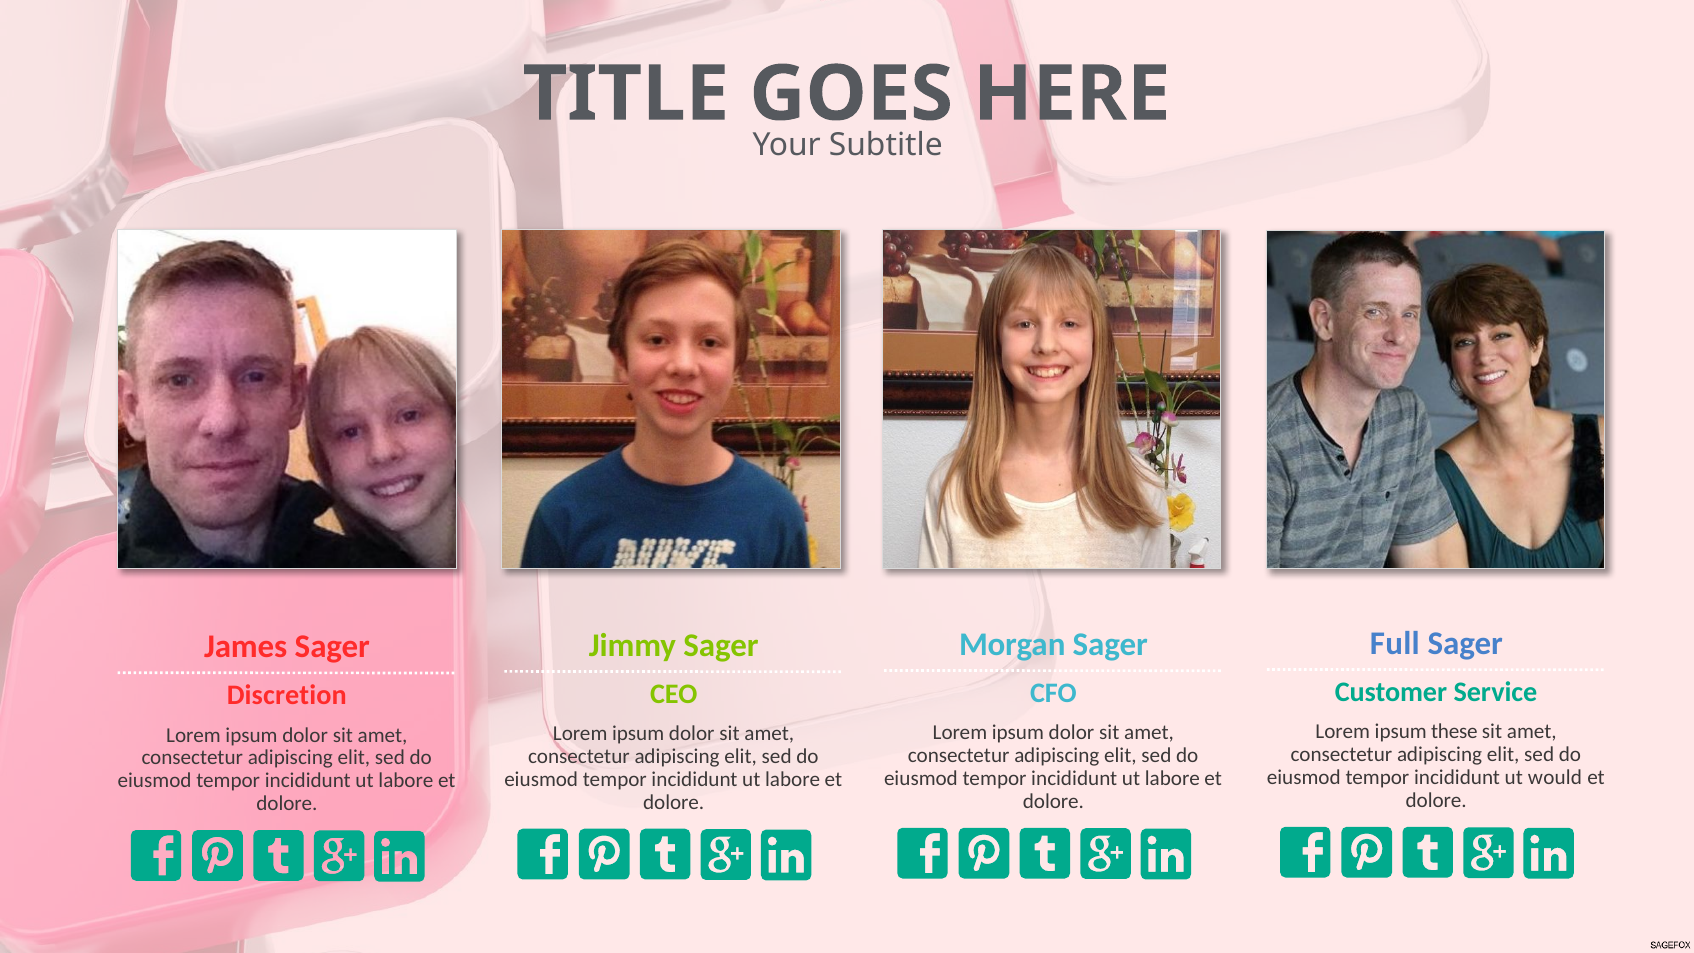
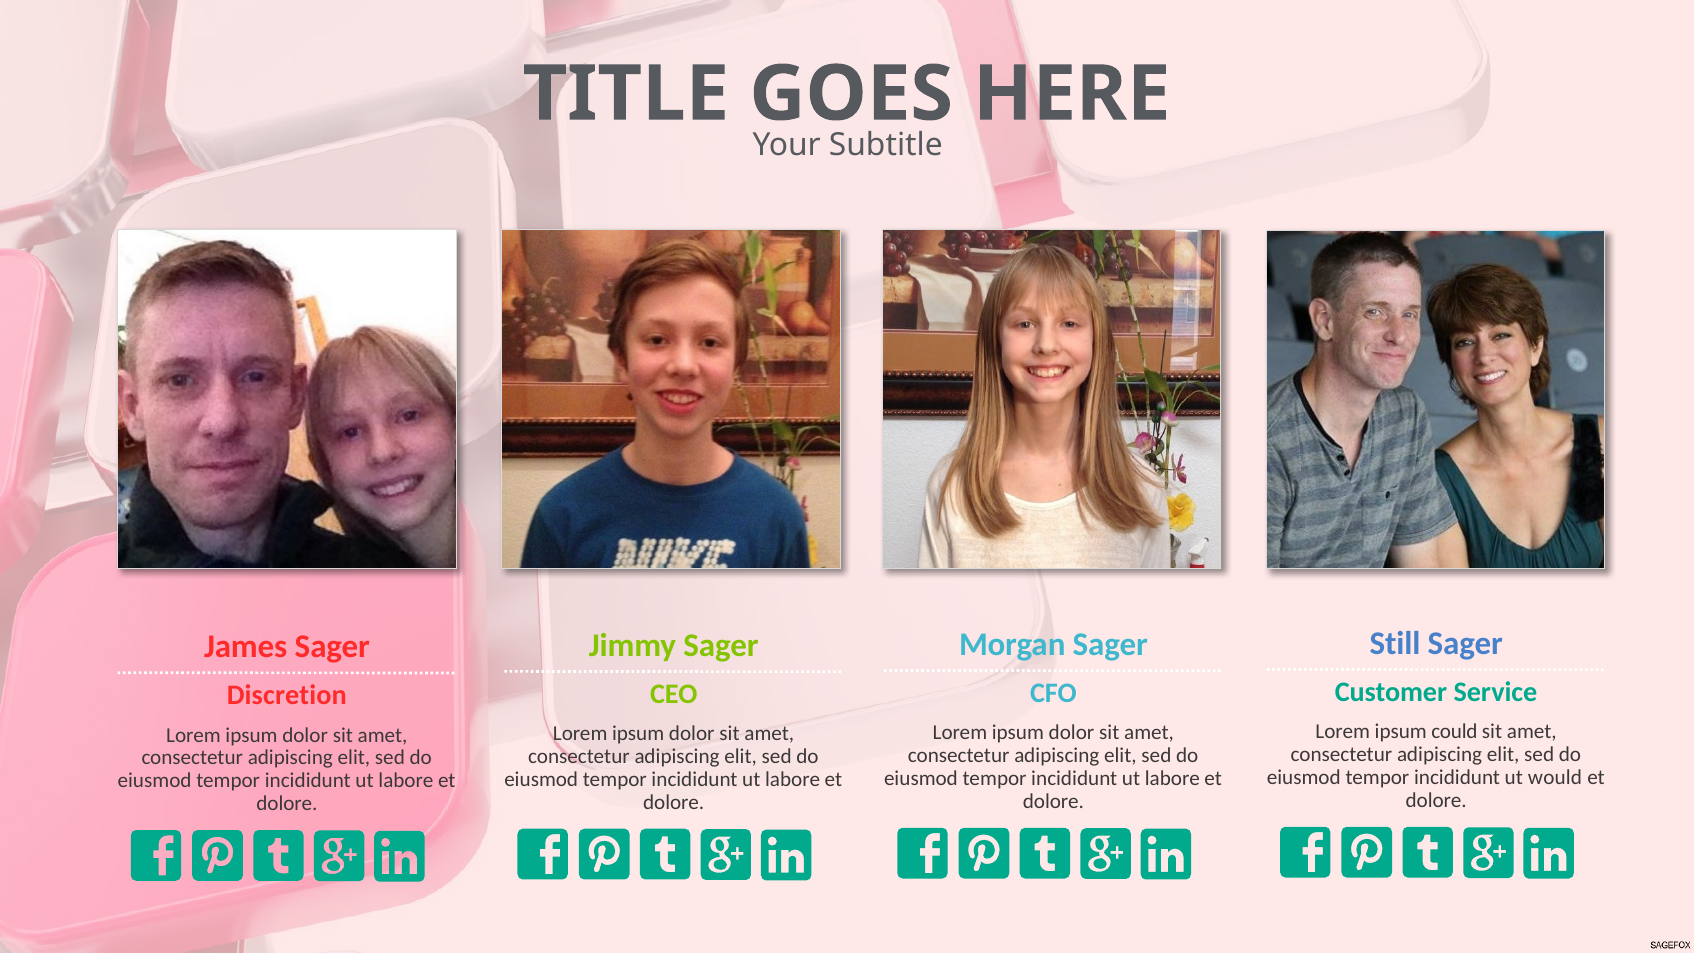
Full: Full -> Still (1395, 643)
these: these -> could (1454, 732)
